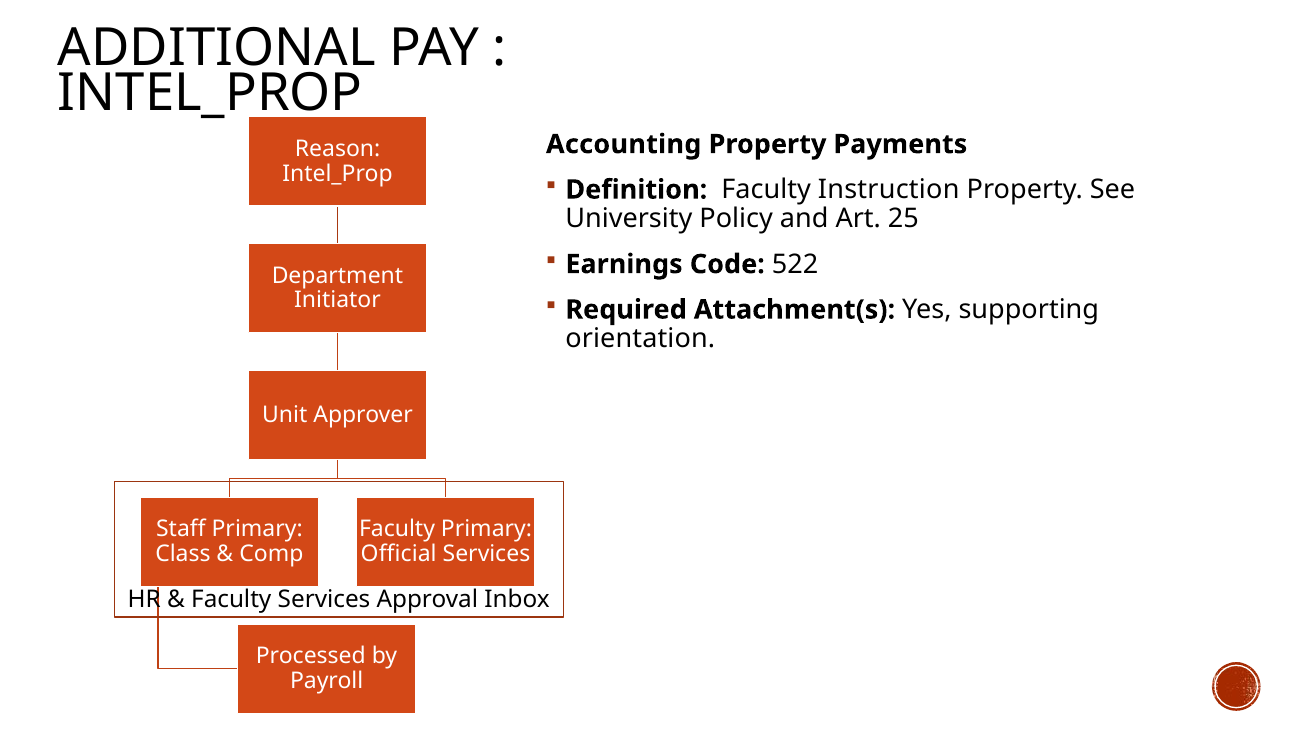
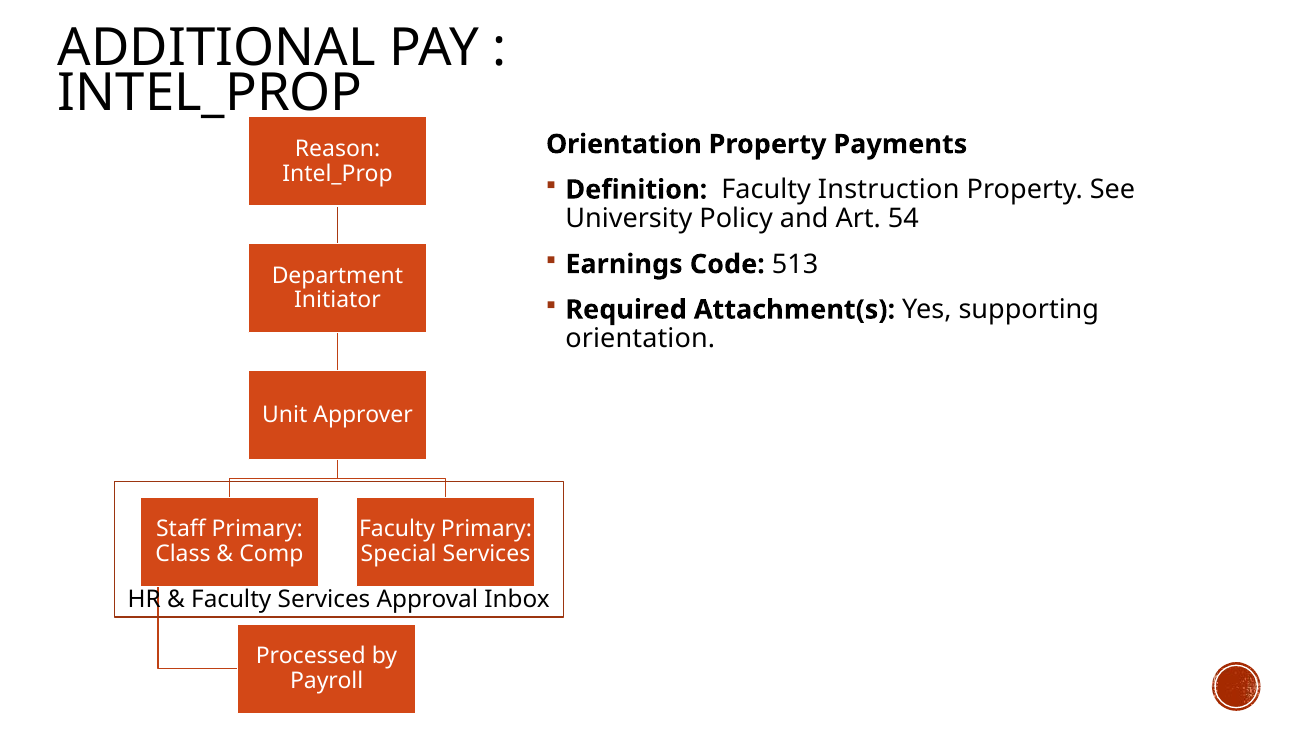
Accounting: Accounting -> Orientation (624, 144)
25: 25 -> 54 (903, 219)
522: 522 -> 513 (795, 264)
Official: Official -> Special (399, 554)
